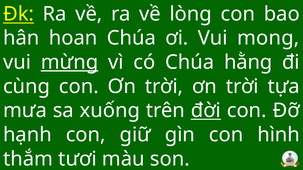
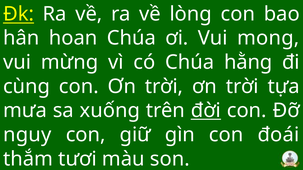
mừng underline: present -> none (69, 62)
hạnh: hạnh -> nguy (27, 135)
hình: hình -> đoái (278, 135)
